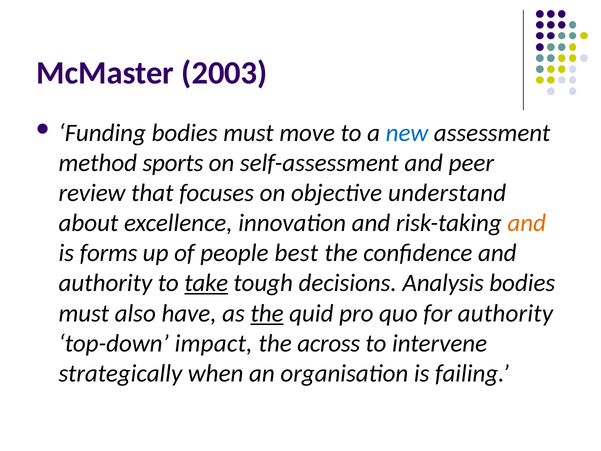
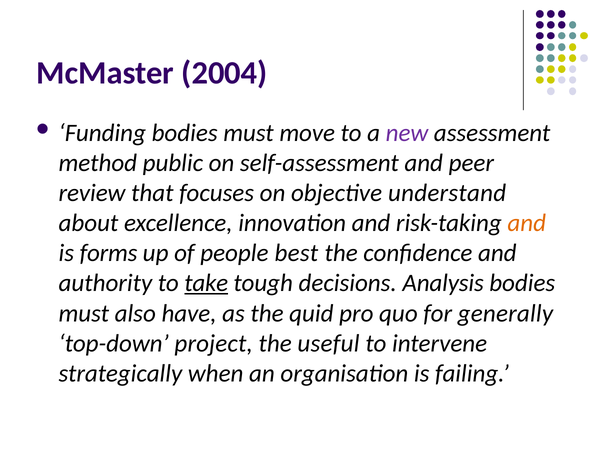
2003: 2003 -> 2004 (224, 73)
new colour: blue -> purple (407, 133)
sports: sports -> public (173, 163)
the underline: present -> none (267, 313)
for authority: authority -> generally (505, 313)
impact: impact -> project (214, 343)
across: across -> useful (329, 343)
